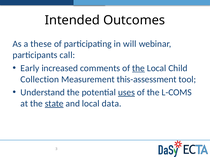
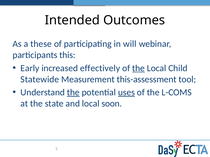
call: call -> this (67, 55)
comments: comments -> effectively (100, 68)
Collection: Collection -> Statewide (40, 80)
the underline: none -> present (73, 93)
state underline: present -> none (54, 104)
data: data -> soon (112, 104)
